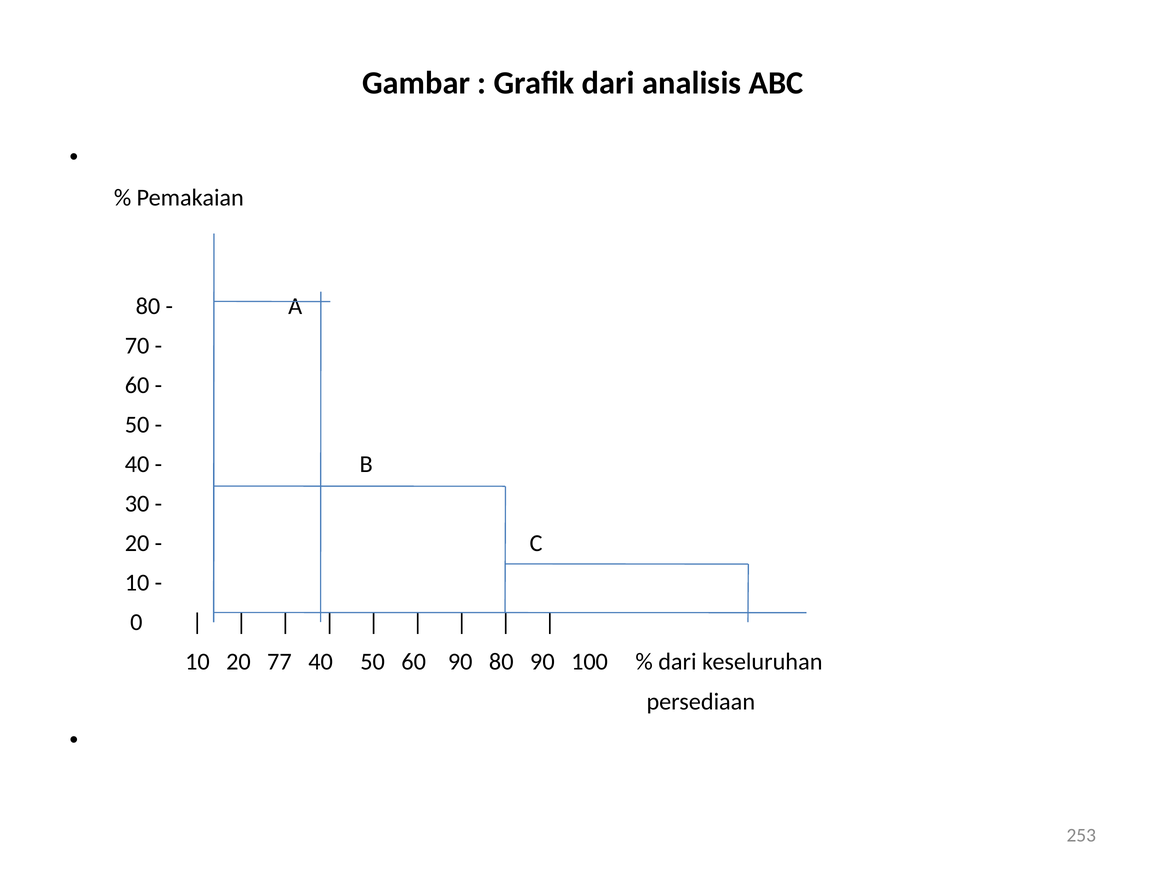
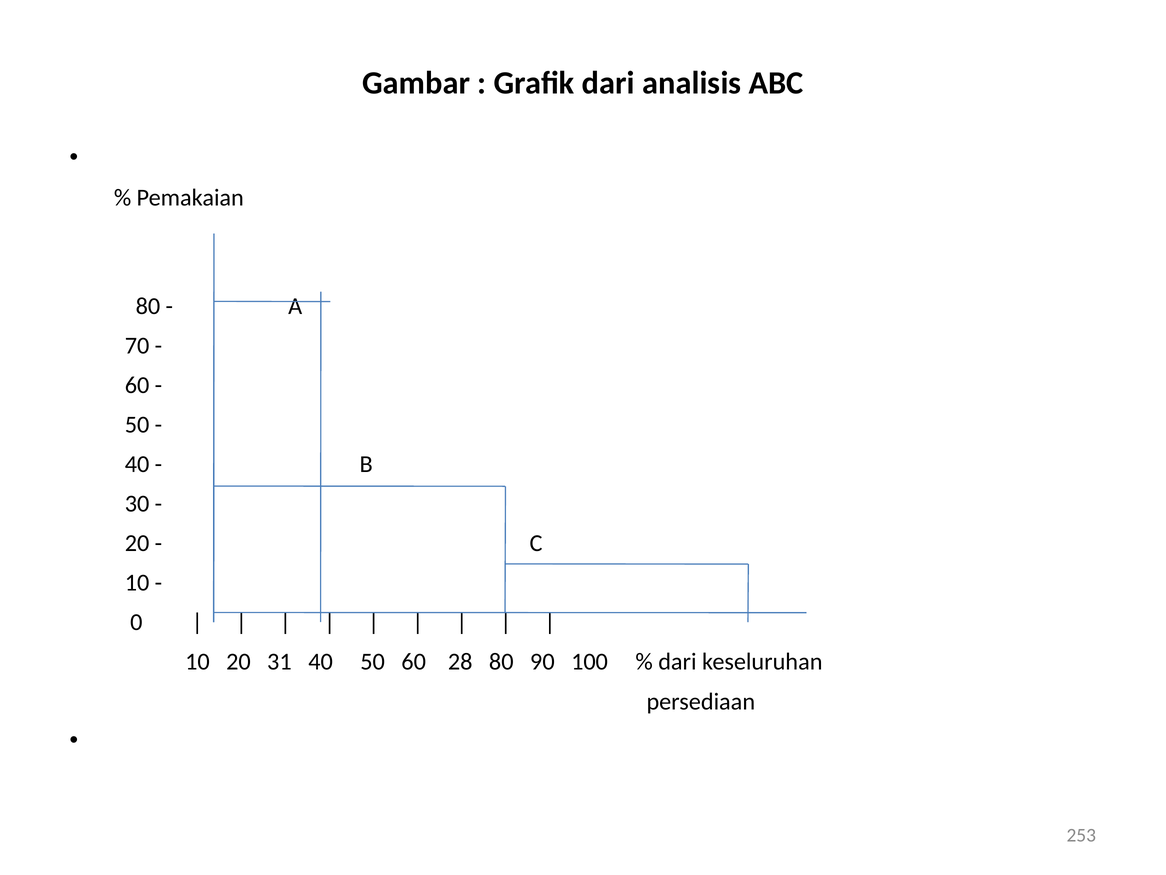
77: 77 -> 31 (279, 662)
60 90: 90 -> 28 (460, 662)
